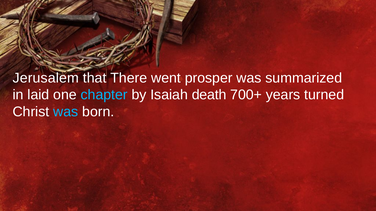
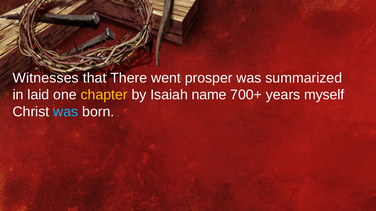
Jerusalem: Jerusalem -> Witnesses (46, 78)
chapter colour: light blue -> yellow (104, 95)
death: death -> name (209, 95)
turned: turned -> myself (324, 95)
